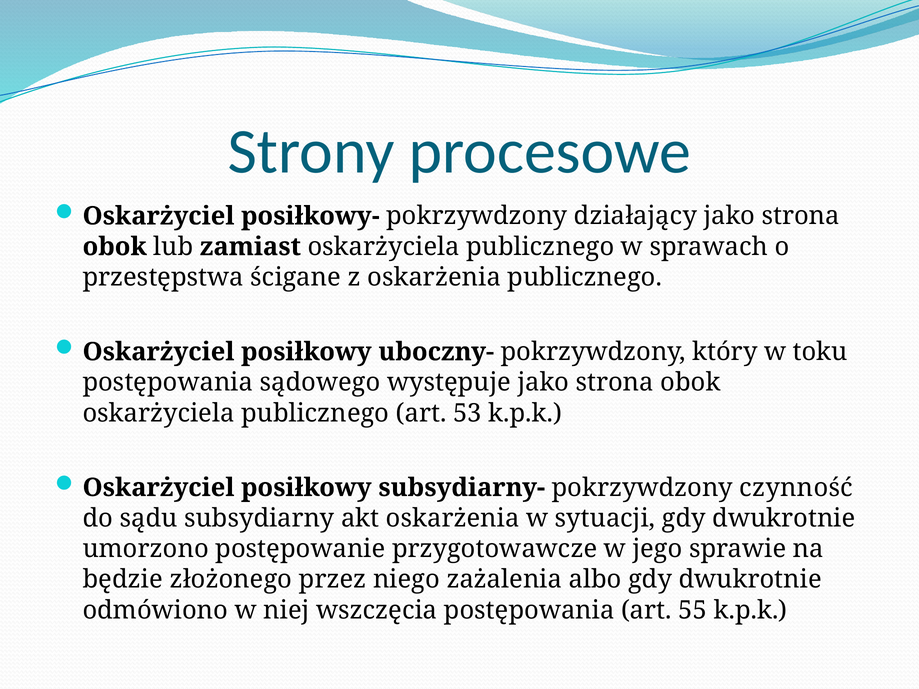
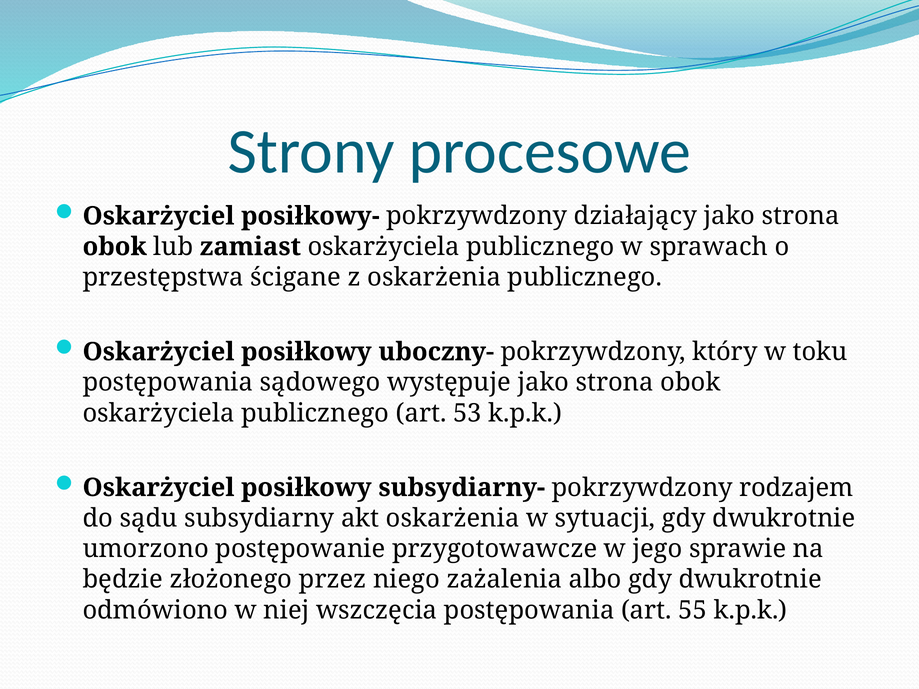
czynność: czynność -> rodzajem (796, 488)
